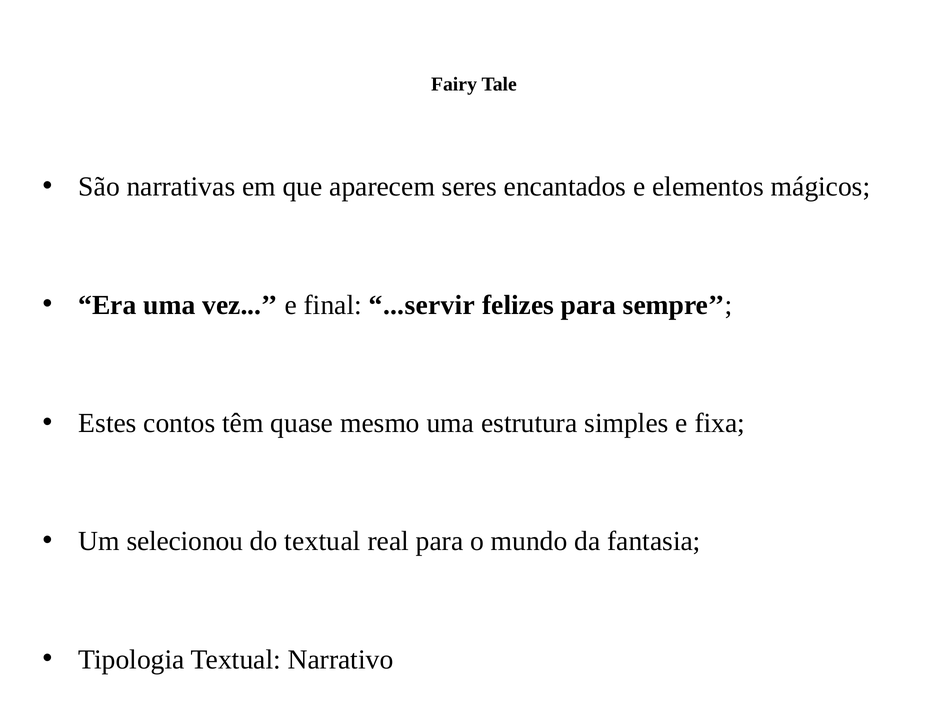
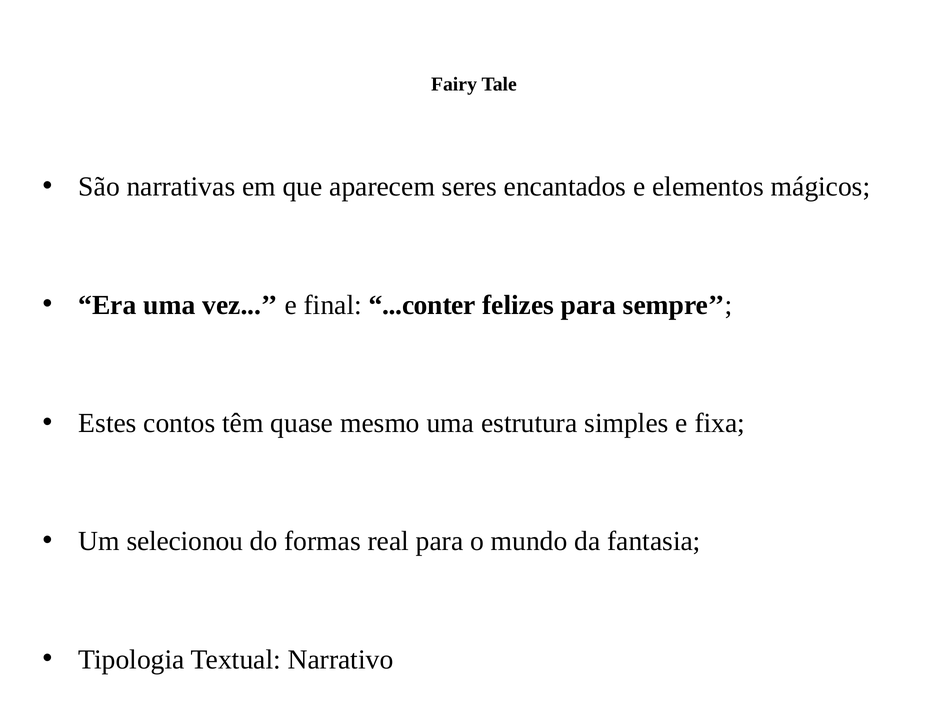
...servir: ...servir -> ...conter (422, 305)
do textual: textual -> formas (323, 542)
